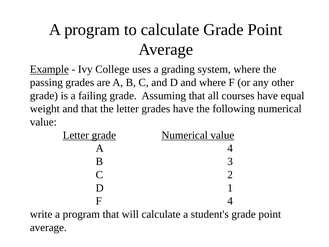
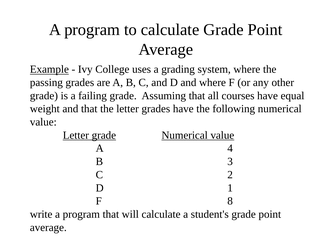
F 4: 4 -> 8 (230, 201)
